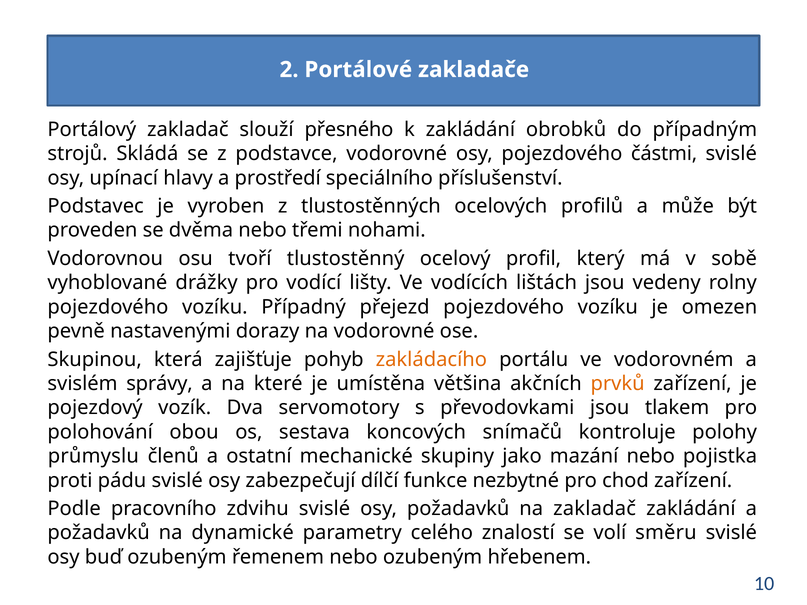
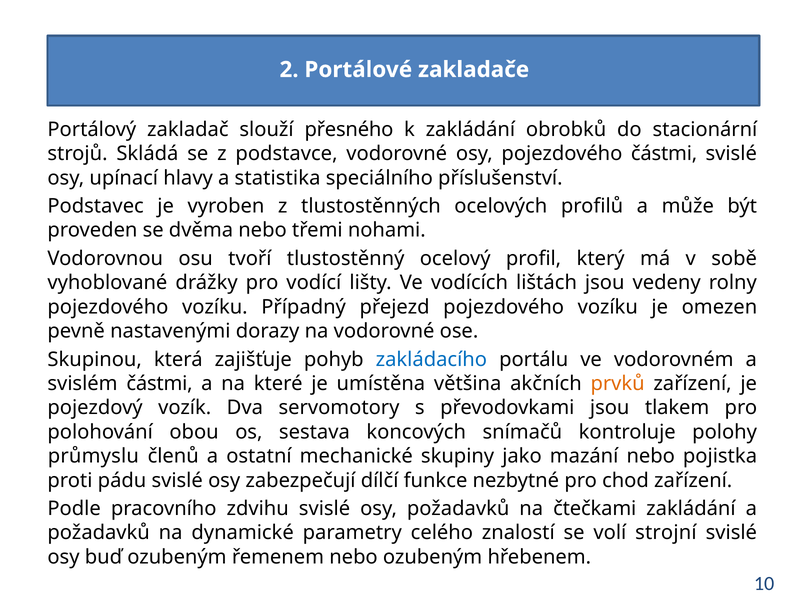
případným: případným -> stacionární (705, 130)
prostředí: prostředí -> statistika (278, 178)
zakládacího colour: orange -> blue (431, 360)
svislém správy: správy -> částmi (160, 384)
na zakladač: zakladač -> čtečkami (595, 509)
směru: směru -> strojní (666, 533)
